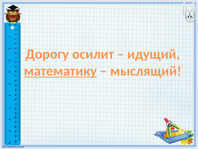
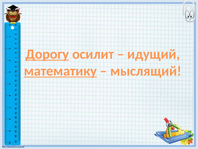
Дорогу underline: none -> present (47, 54)
